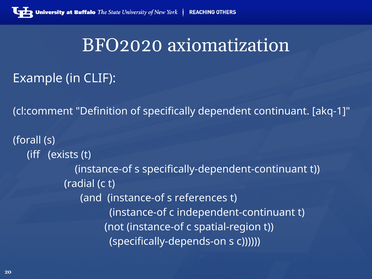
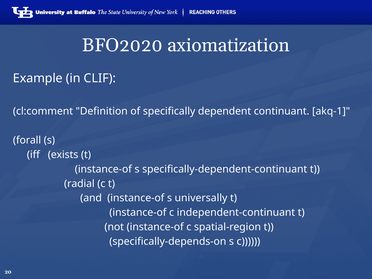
references: references -> universally (201, 198)
